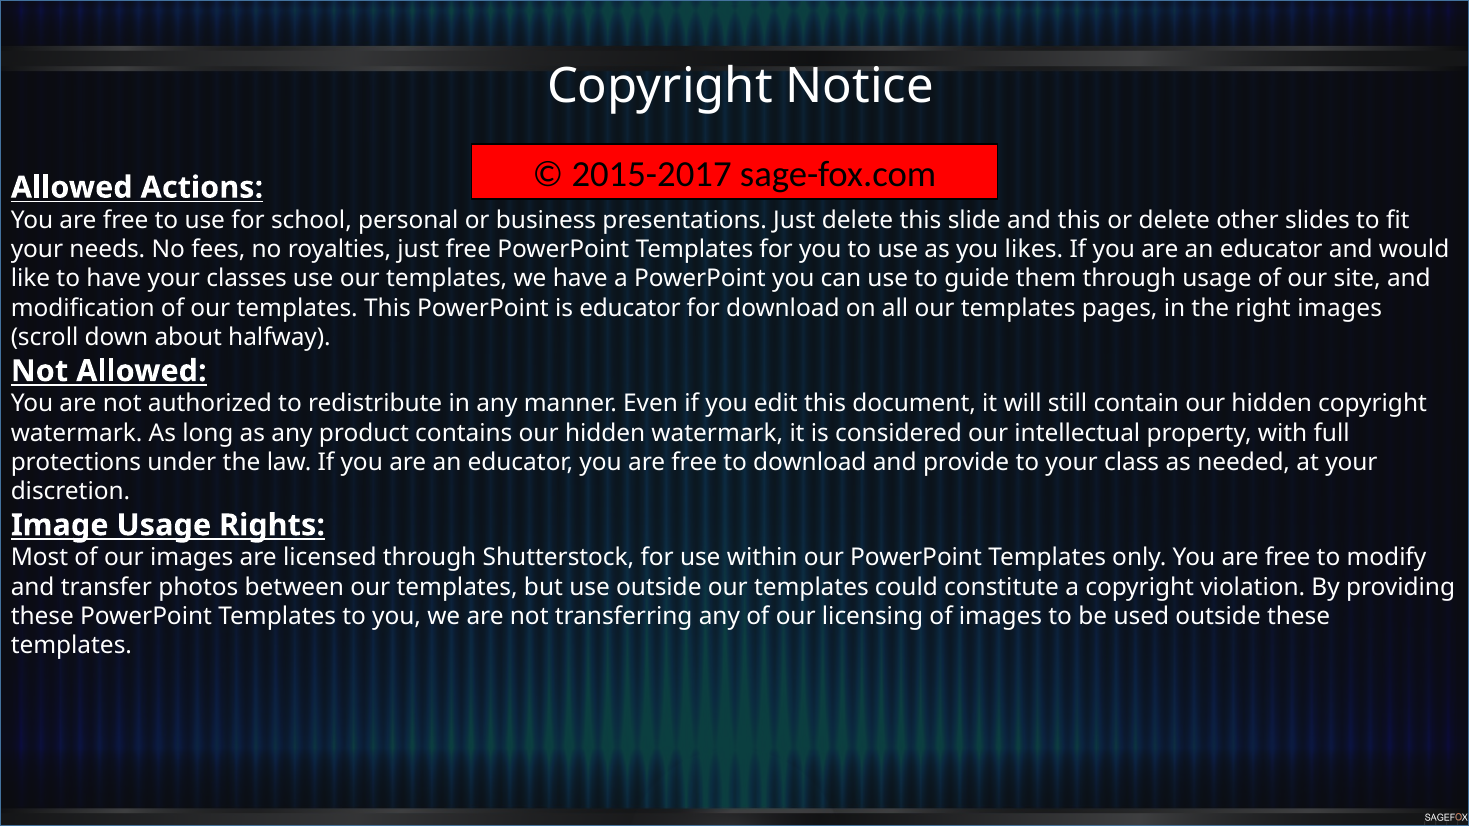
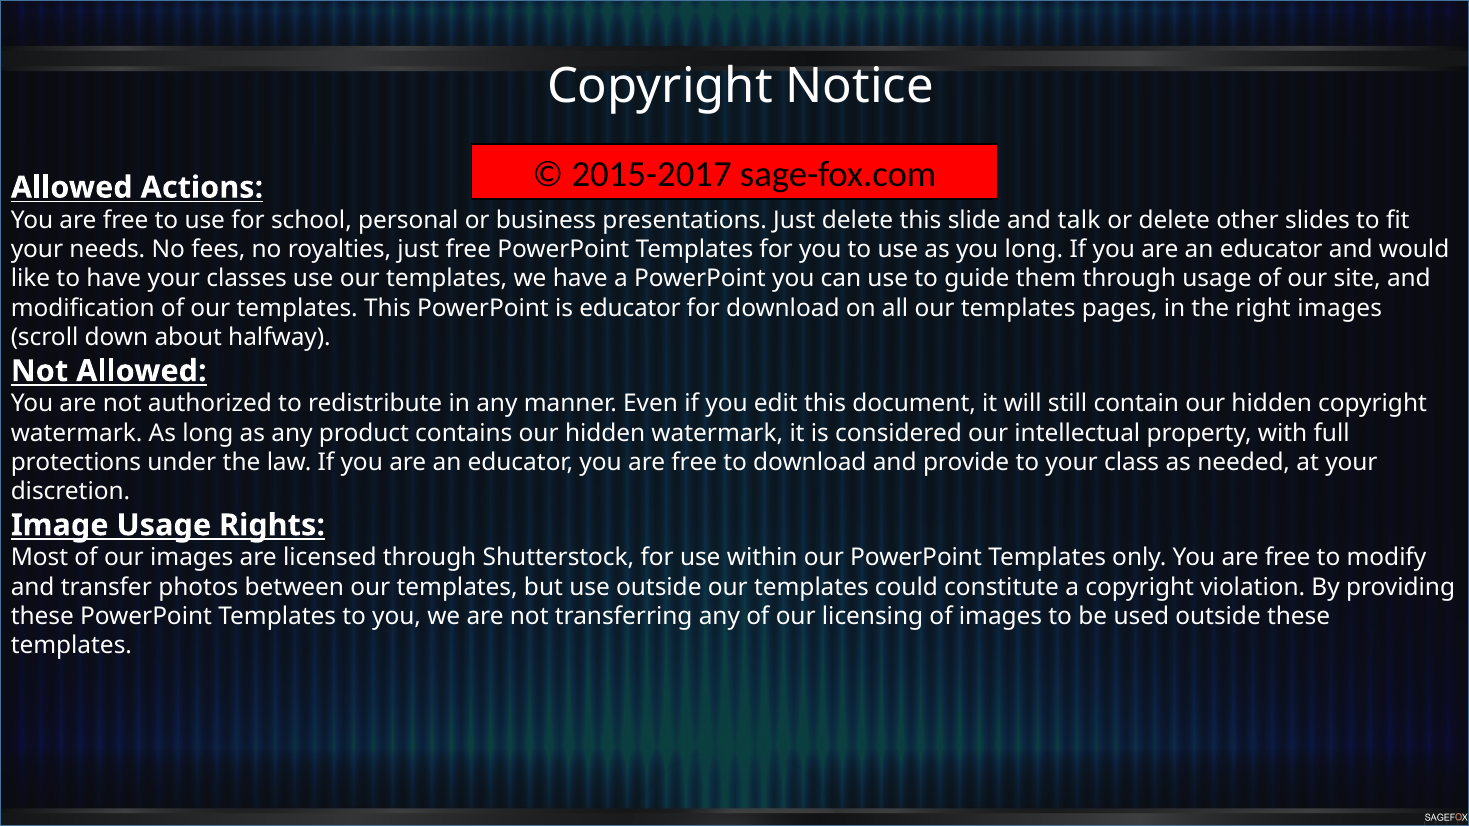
and this: this -> talk (1079, 220)
you likes: likes -> long (1034, 250)
